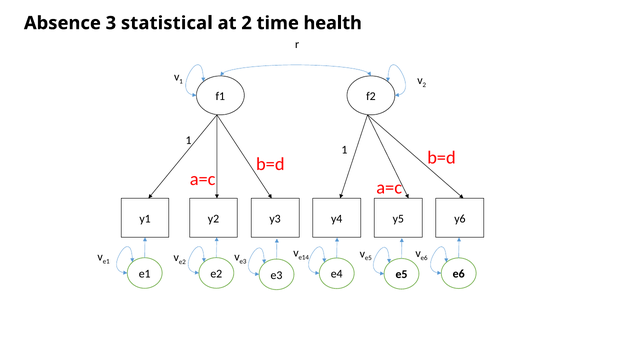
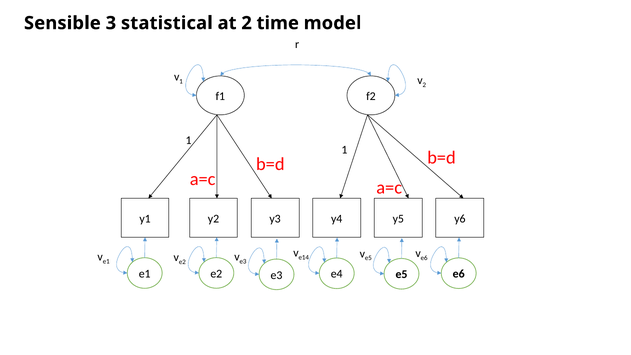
Absence: Absence -> Sensible (62, 23)
health: health -> model (333, 23)
